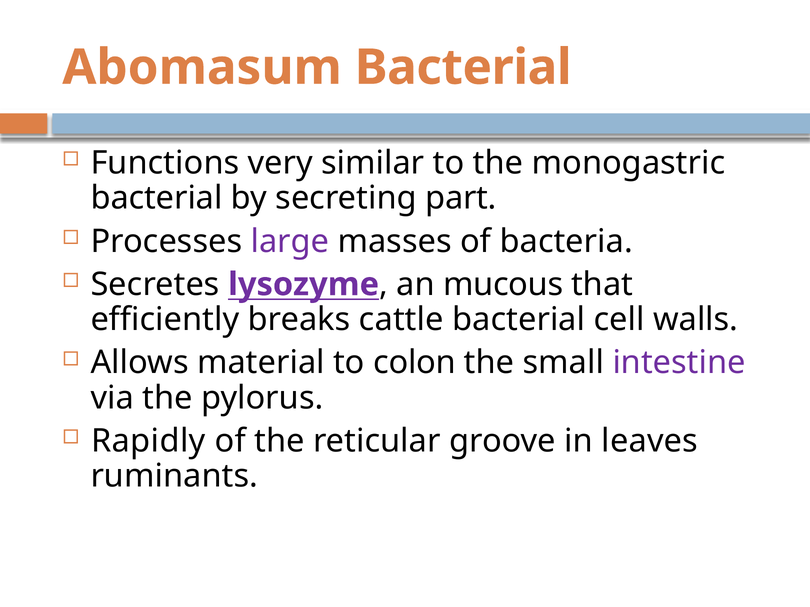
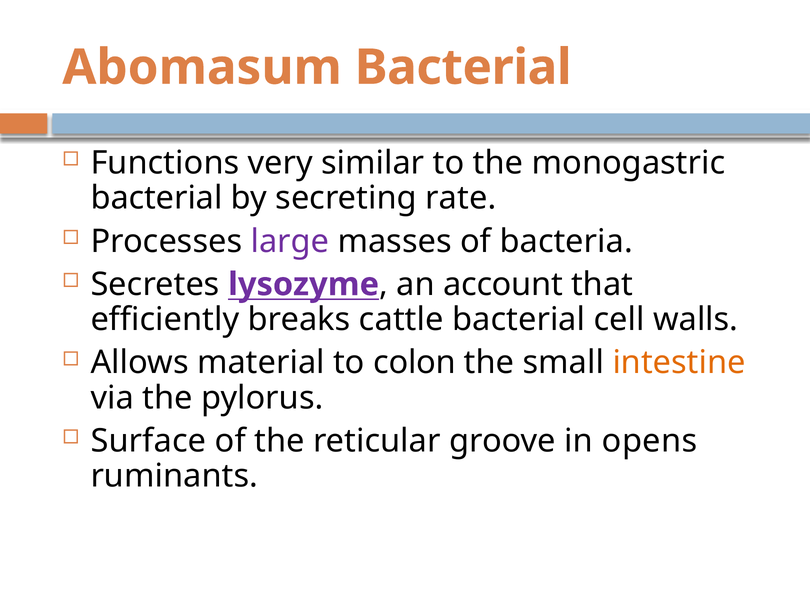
part: part -> rate (461, 198)
mucous: mucous -> account (503, 285)
intestine colour: purple -> orange (679, 363)
Rapidly: Rapidly -> Surface (148, 441)
leaves: leaves -> opens (650, 441)
